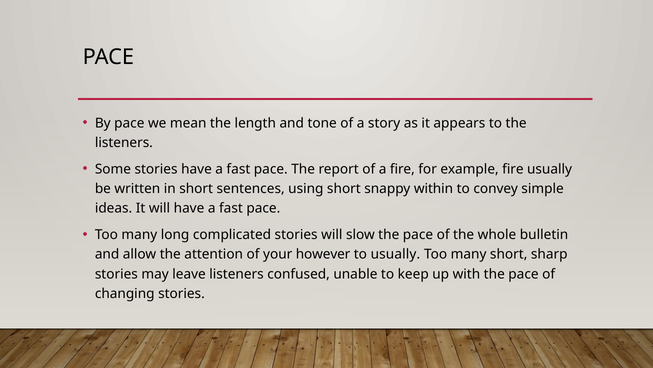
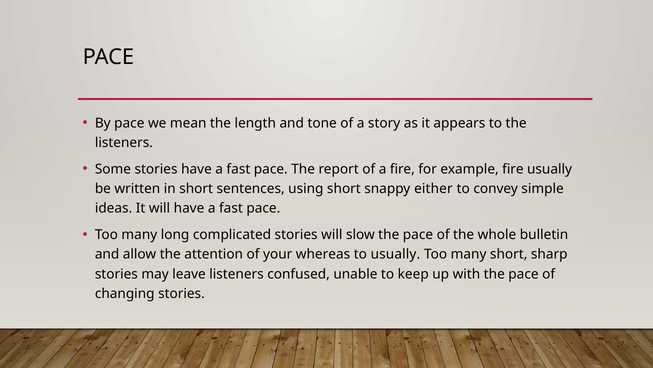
within: within -> either (433, 188)
however: however -> whereas (323, 254)
